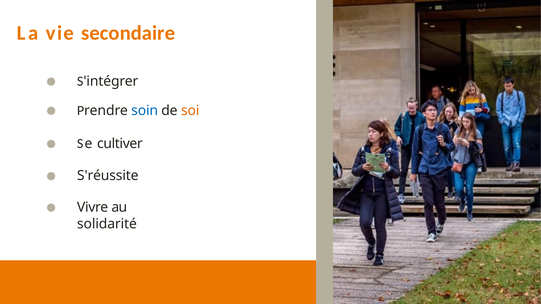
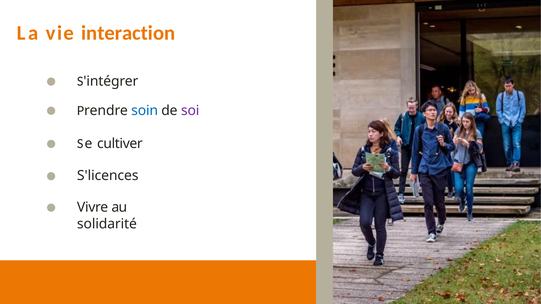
secondaire: secondaire -> interaction (128, 33)
soi colour: orange -> purple (190, 111)
S'réussite: S'réussite -> S'licences (108, 176)
